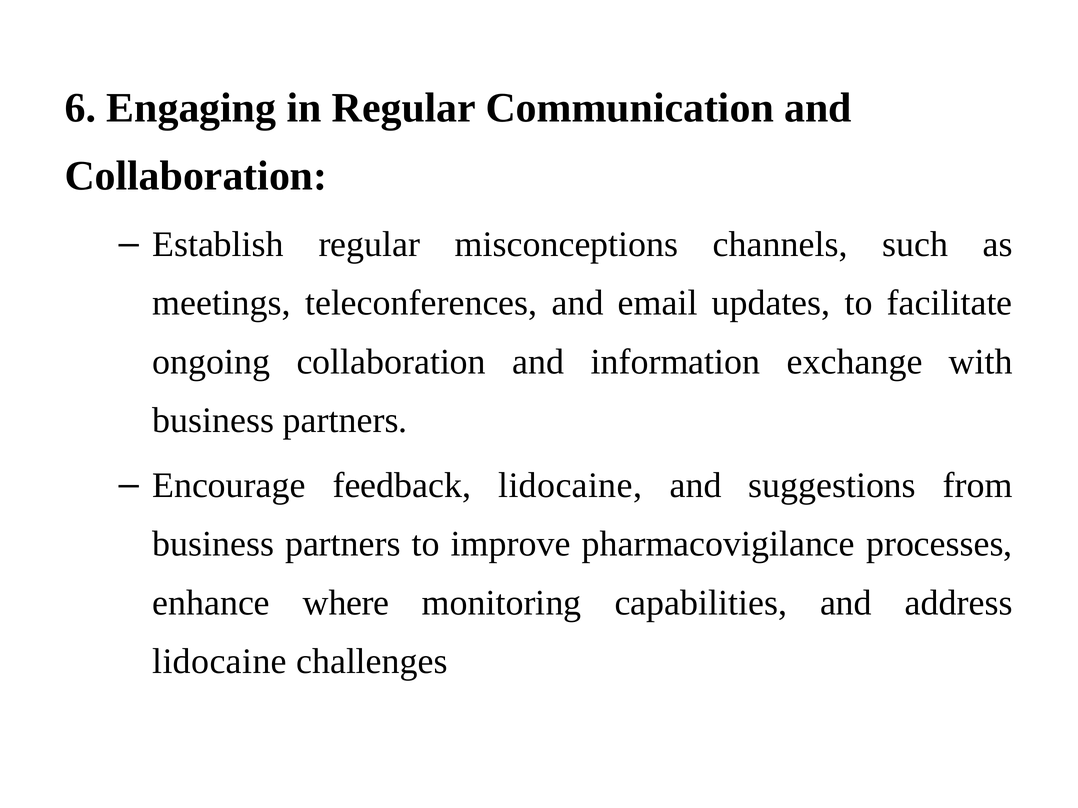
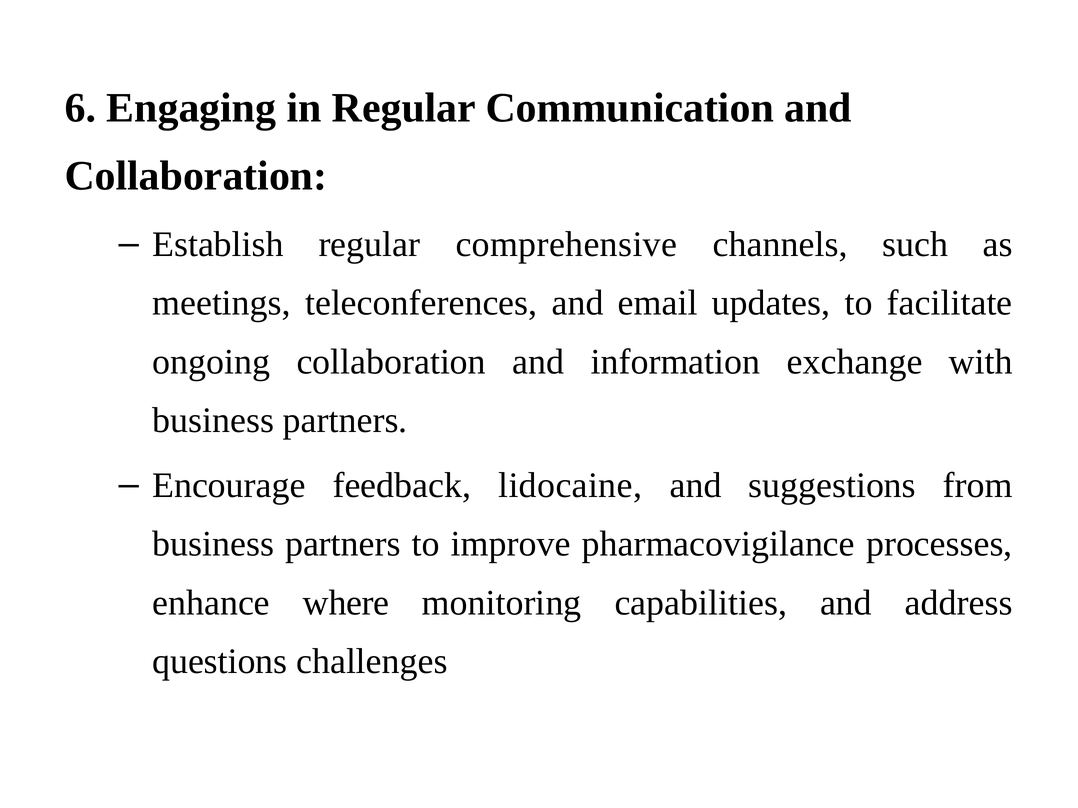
misconceptions: misconceptions -> comprehensive (566, 245)
lidocaine: lidocaine -> questions (220, 662)
